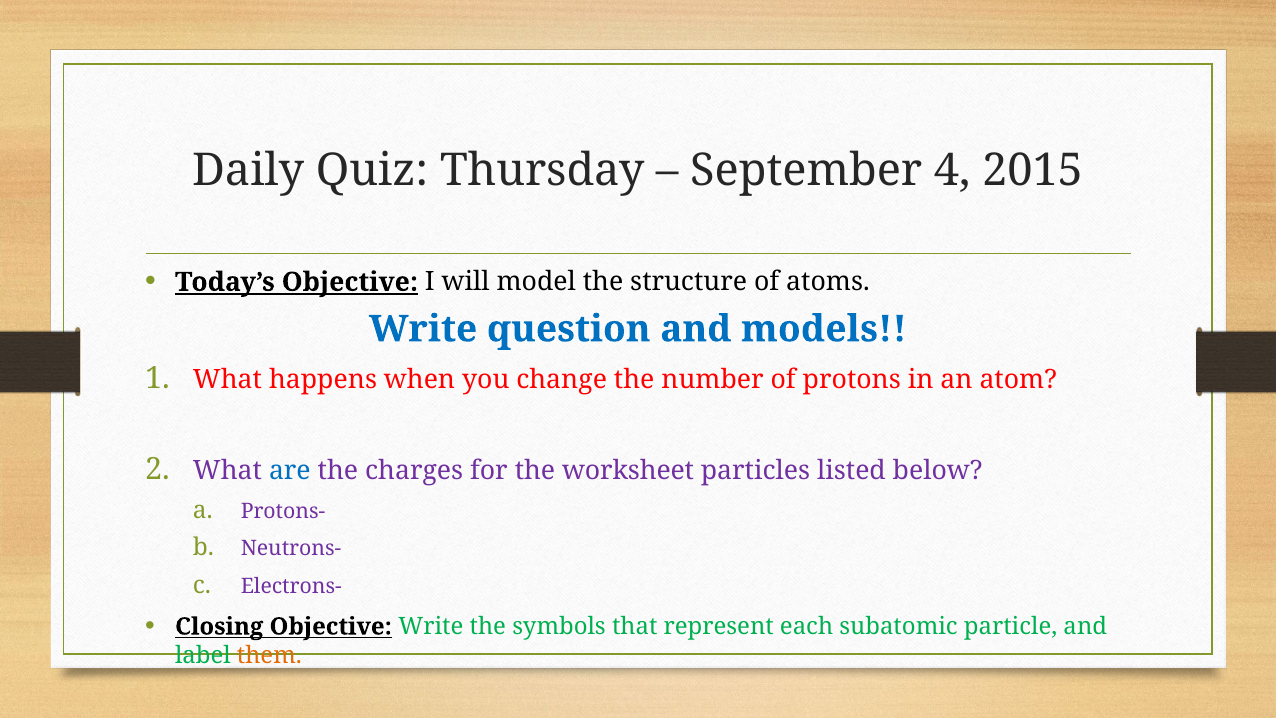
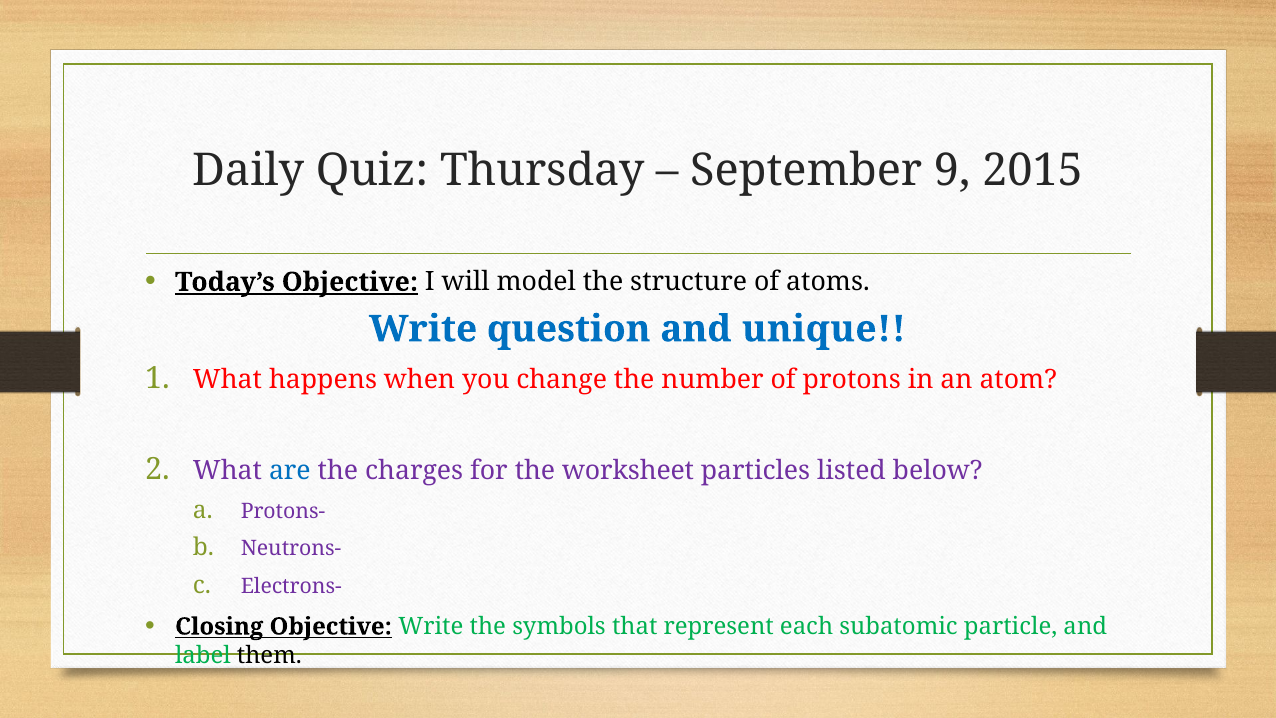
4: 4 -> 9 (952, 170)
models: models -> unique (824, 329)
them colour: orange -> black (269, 655)
